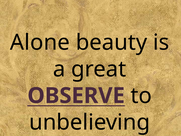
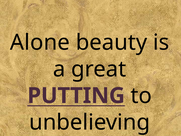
OBSERVE: OBSERVE -> PUTTING (76, 96)
